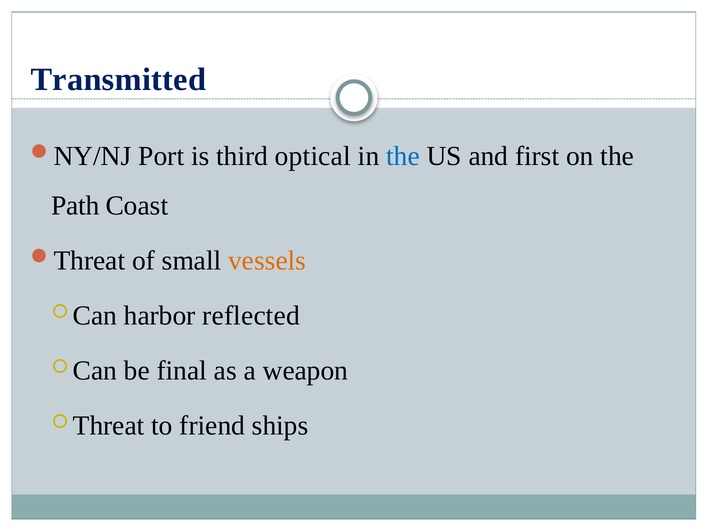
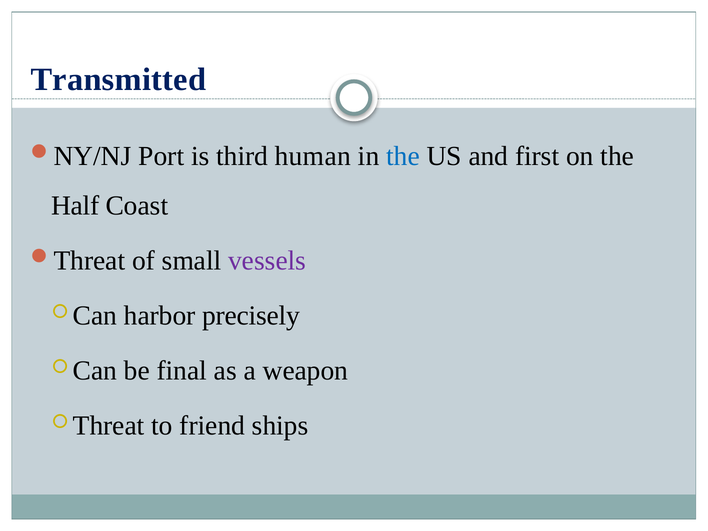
optical: optical -> human (313, 156)
Path: Path -> Half (75, 206)
vessels colour: orange -> purple (267, 261)
reflected: reflected -> precisely (251, 316)
